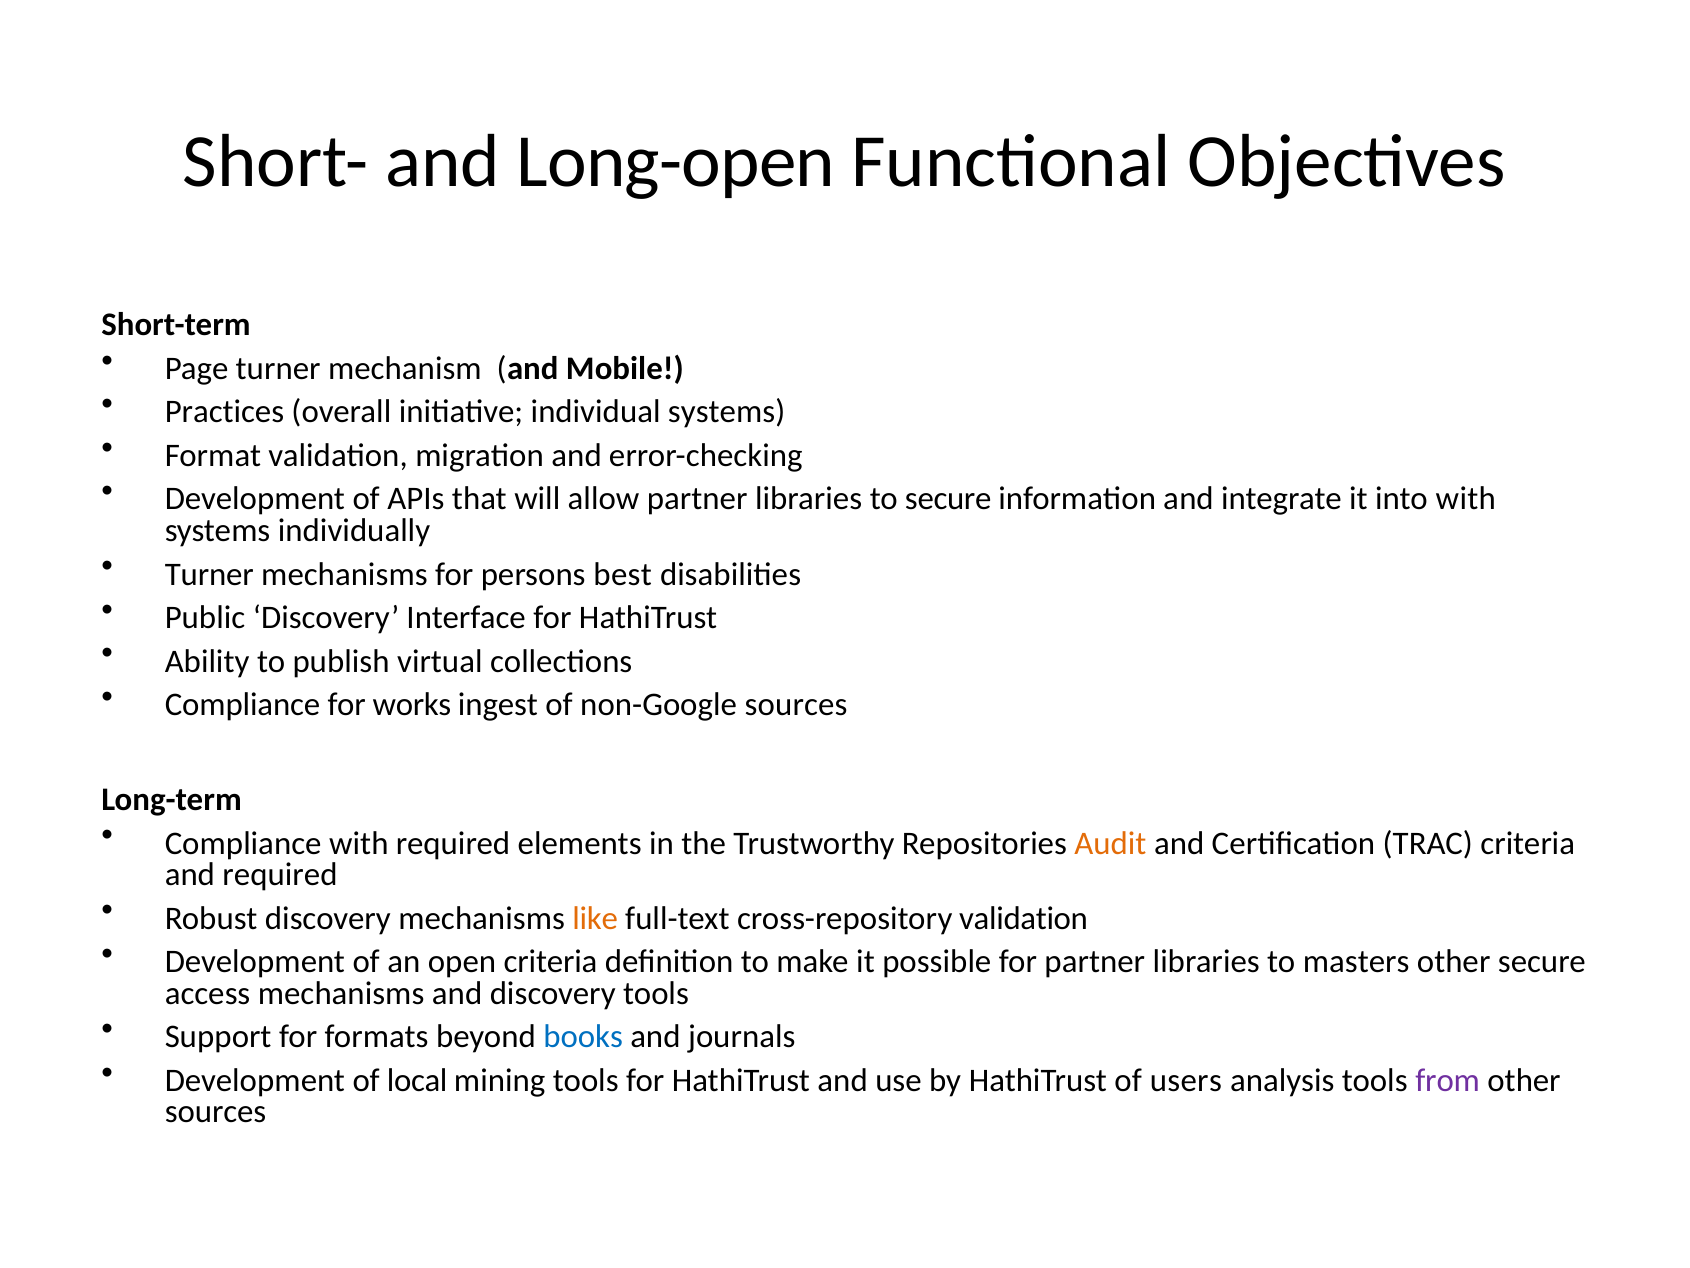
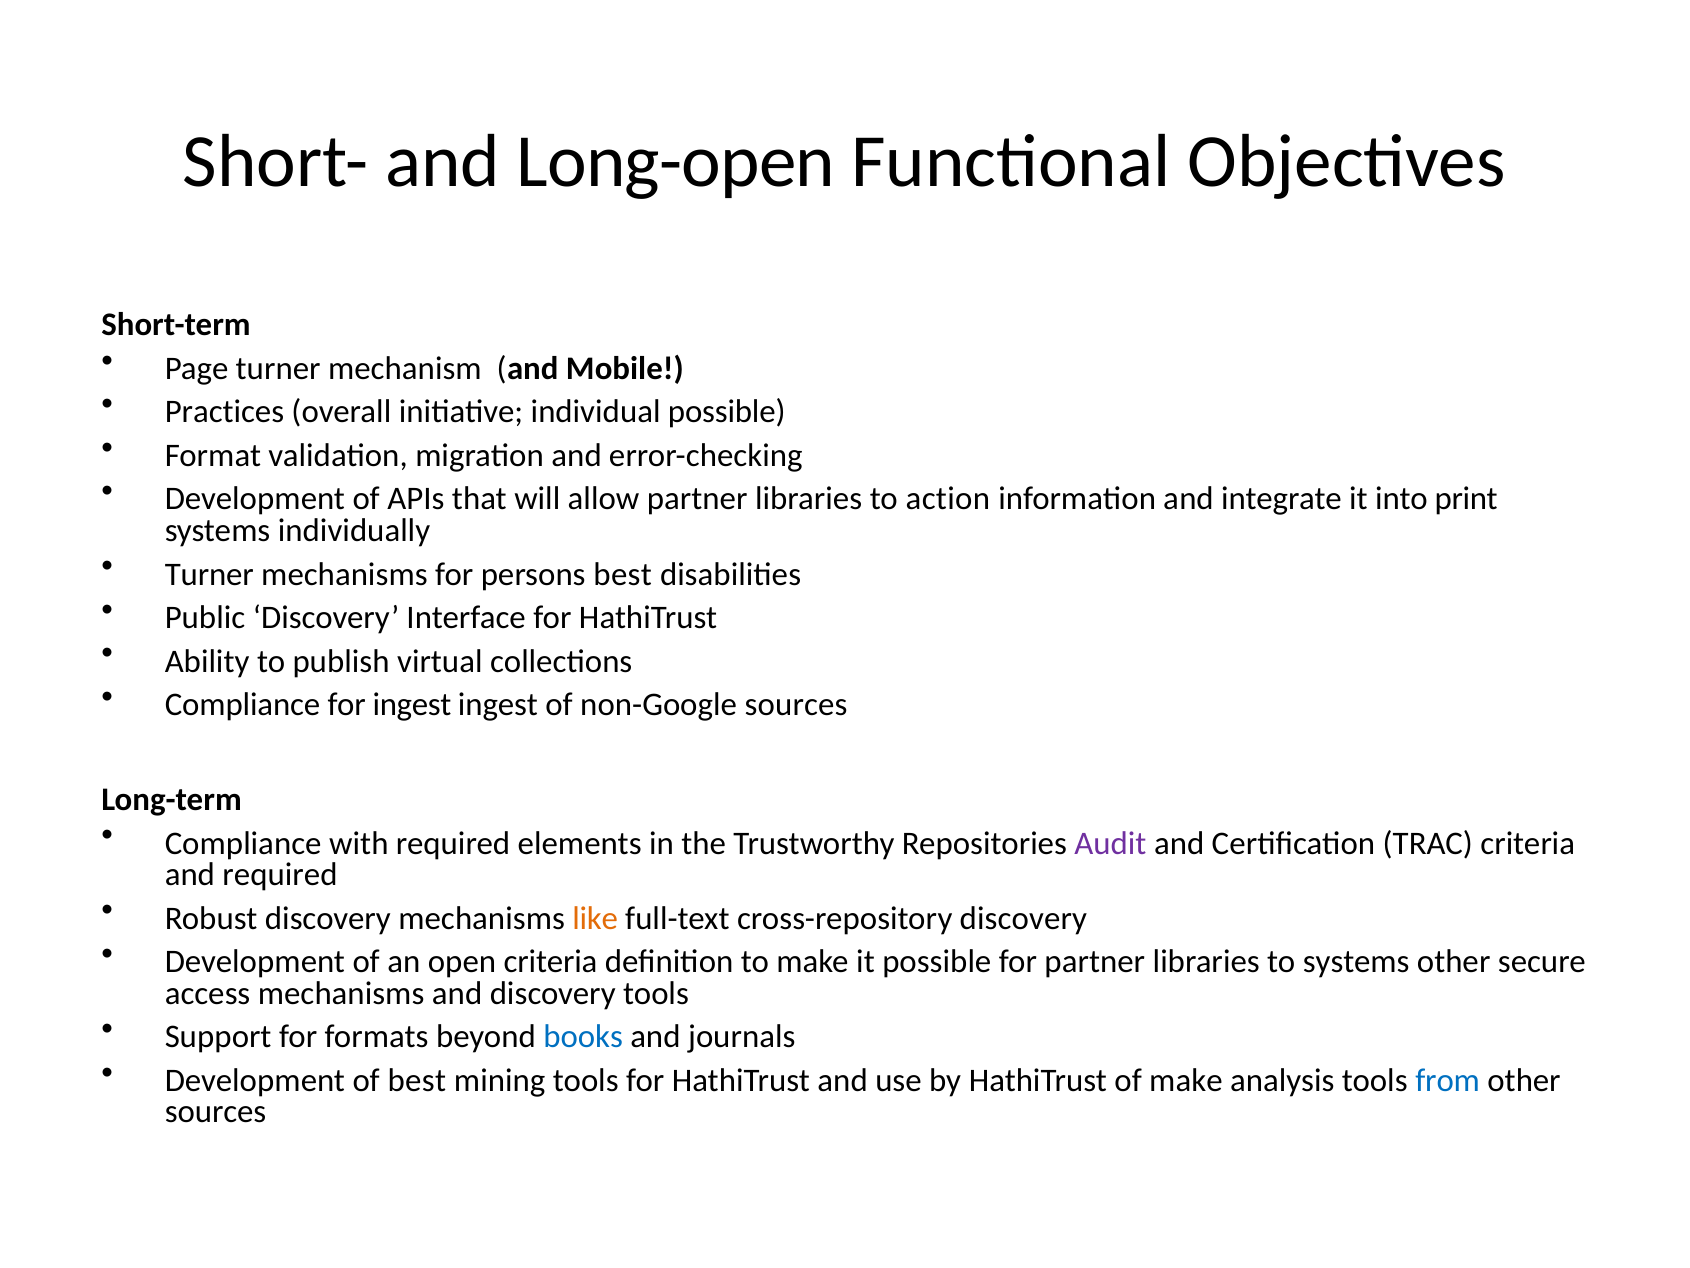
individual systems: systems -> possible (727, 412)
to secure: secure -> action (948, 499)
into with: with -> print (1466, 499)
for works: works -> ingest (412, 705)
Audit colour: orange -> purple (1110, 843)
cross-repository validation: validation -> discovery (1023, 918)
to masters: masters -> systems (1356, 962)
of local: local -> best (417, 1080)
of users: users -> make (1186, 1080)
from colour: purple -> blue (1448, 1080)
